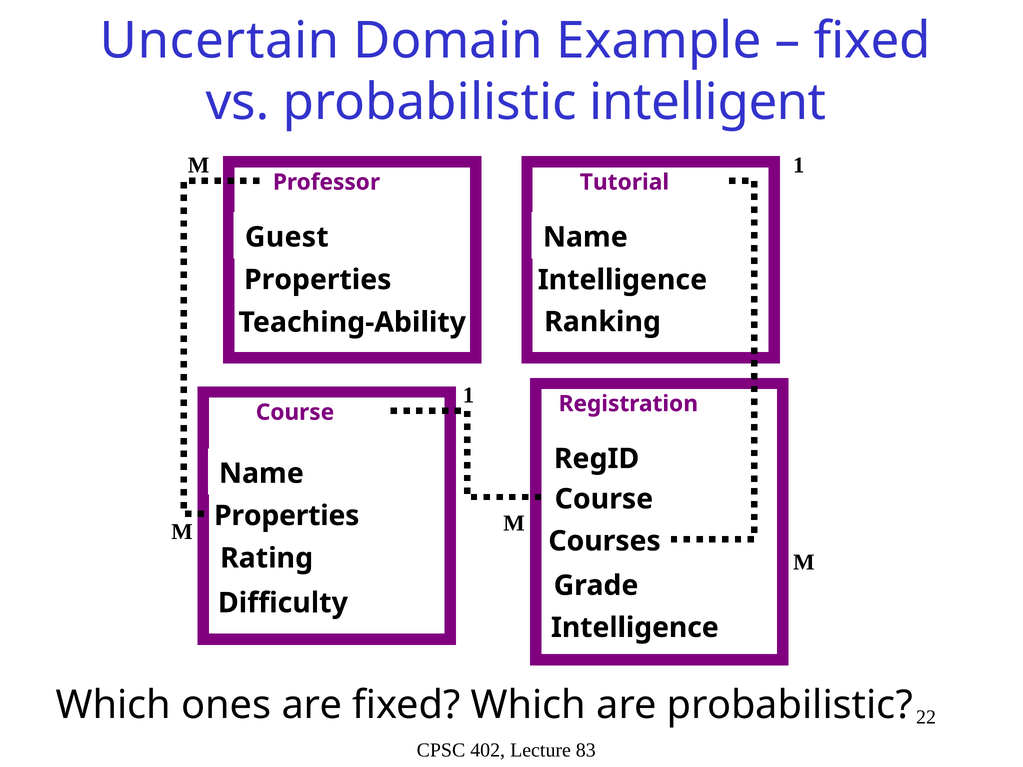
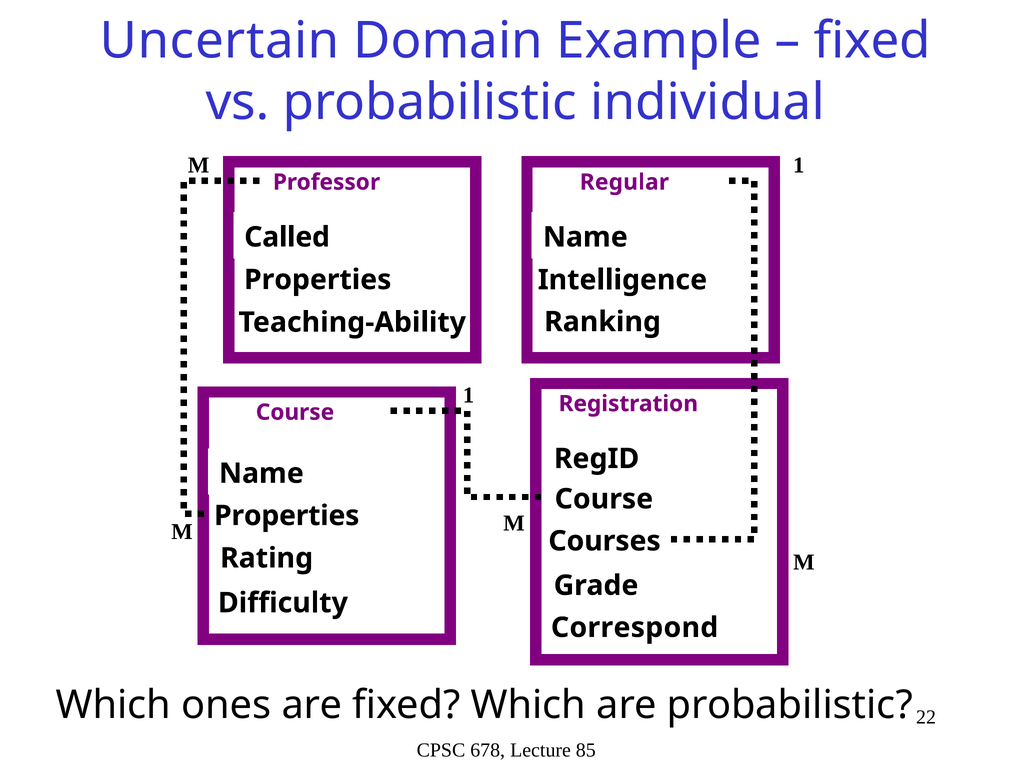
intelligent: intelligent -> individual (708, 102)
Tutorial: Tutorial -> Regular (624, 182)
Guest: Guest -> Called (287, 237)
Intelligence: Intelligence -> Correspond (635, 628)
402: 402 -> 678 (488, 750)
83: 83 -> 85 (586, 750)
